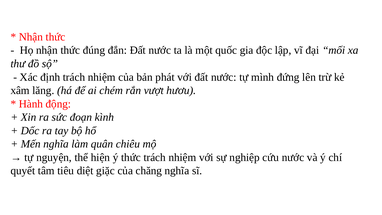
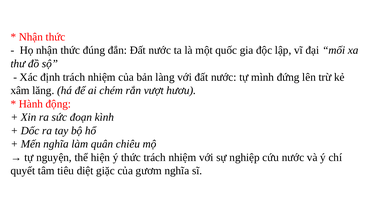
phát: phát -> làng (165, 77)
chăng: chăng -> gươm (149, 171)
